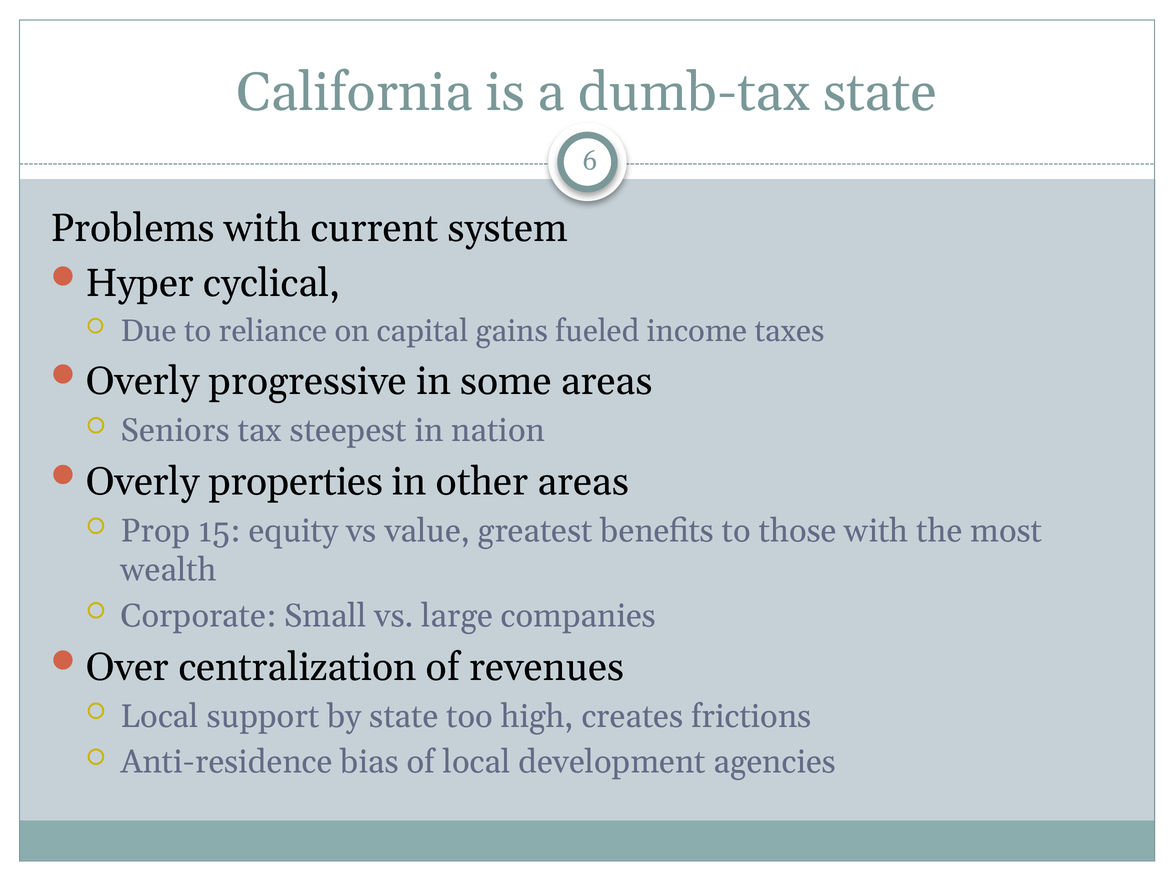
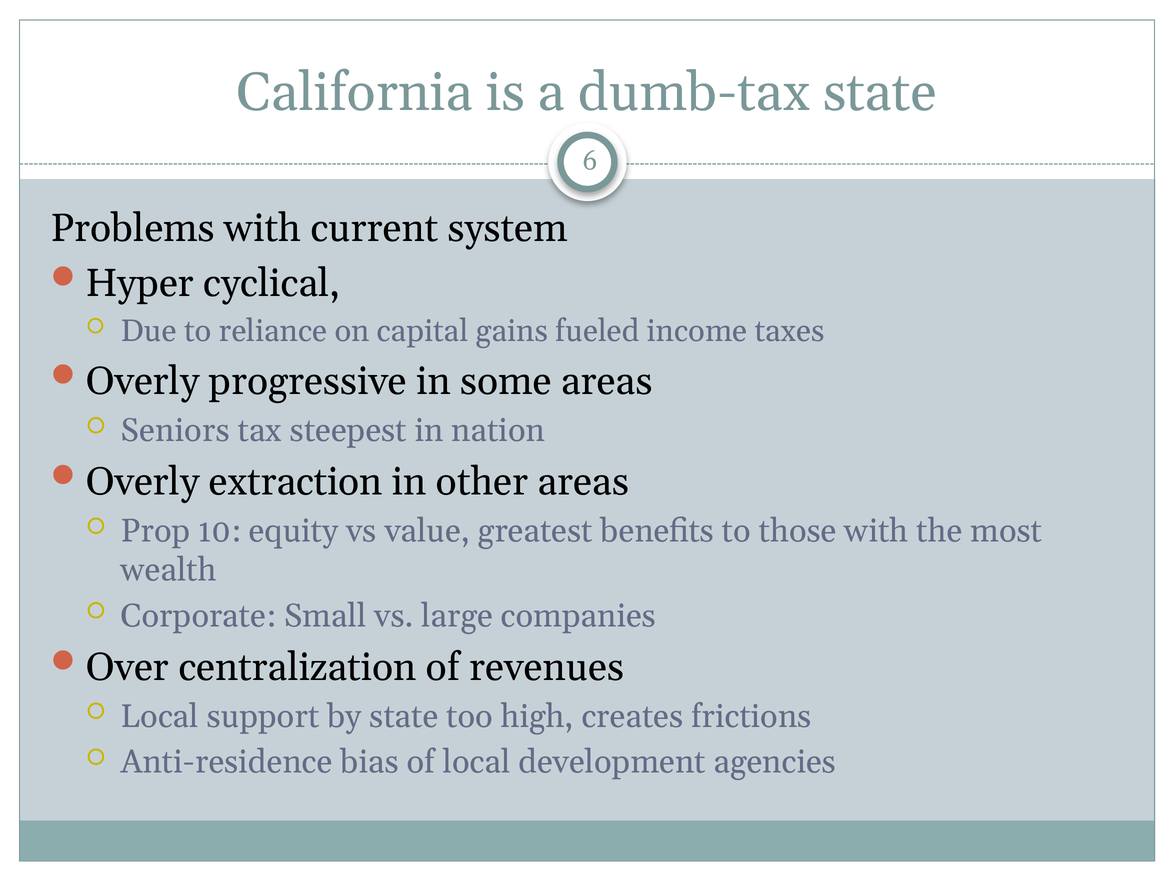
properties: properties -> extraction (296, 482)
15: 15 -> 10 (220, 531)
